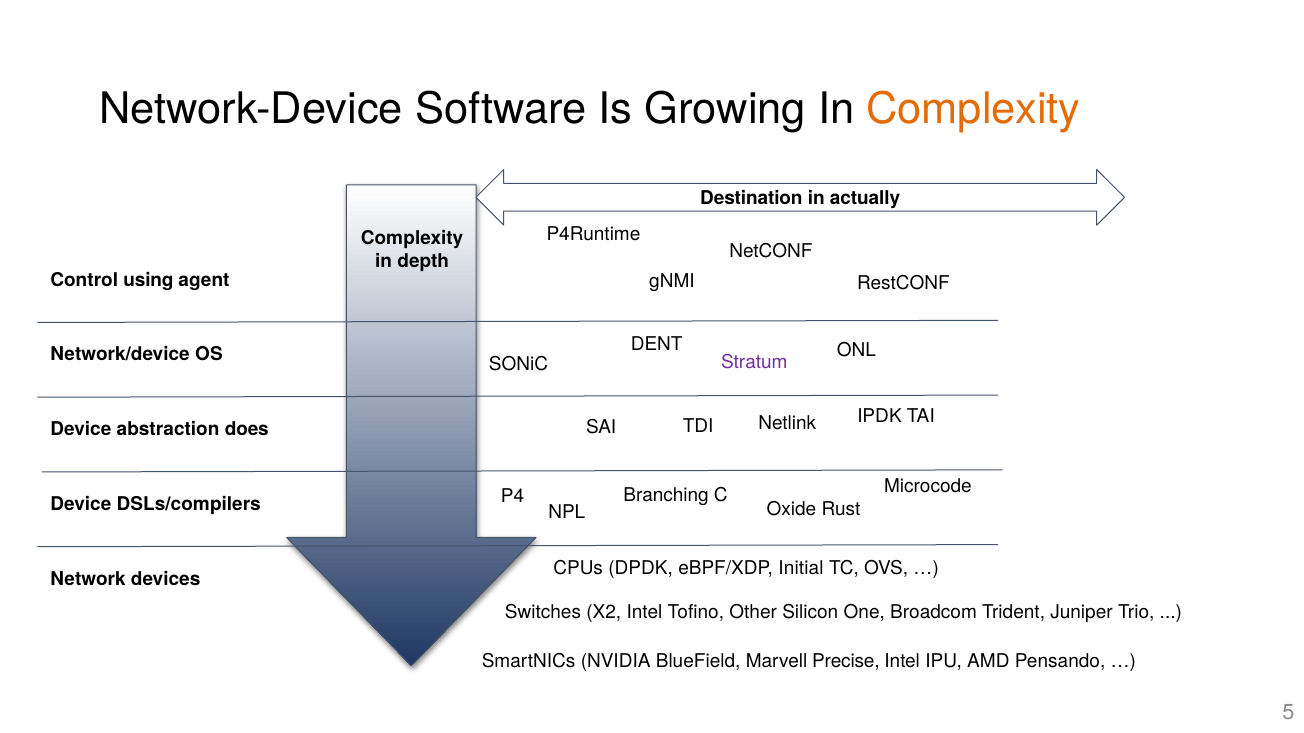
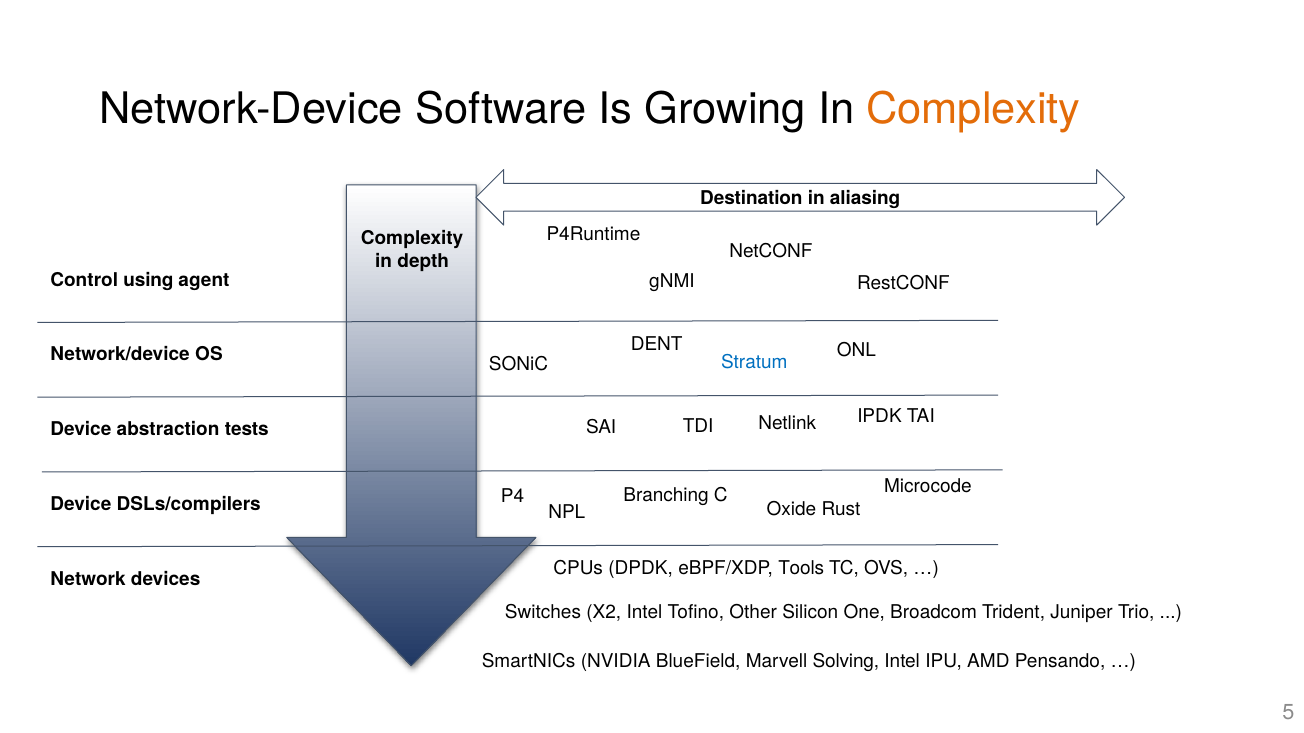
actually: actually -> aliasing (865, 199)
Stratum colour: purple -> blue (754, 362)
does: does -> tests (247, 430)
Initial: Initial -> Tools (801, 568)
Precise: Precise -> Solving (846, 662)
